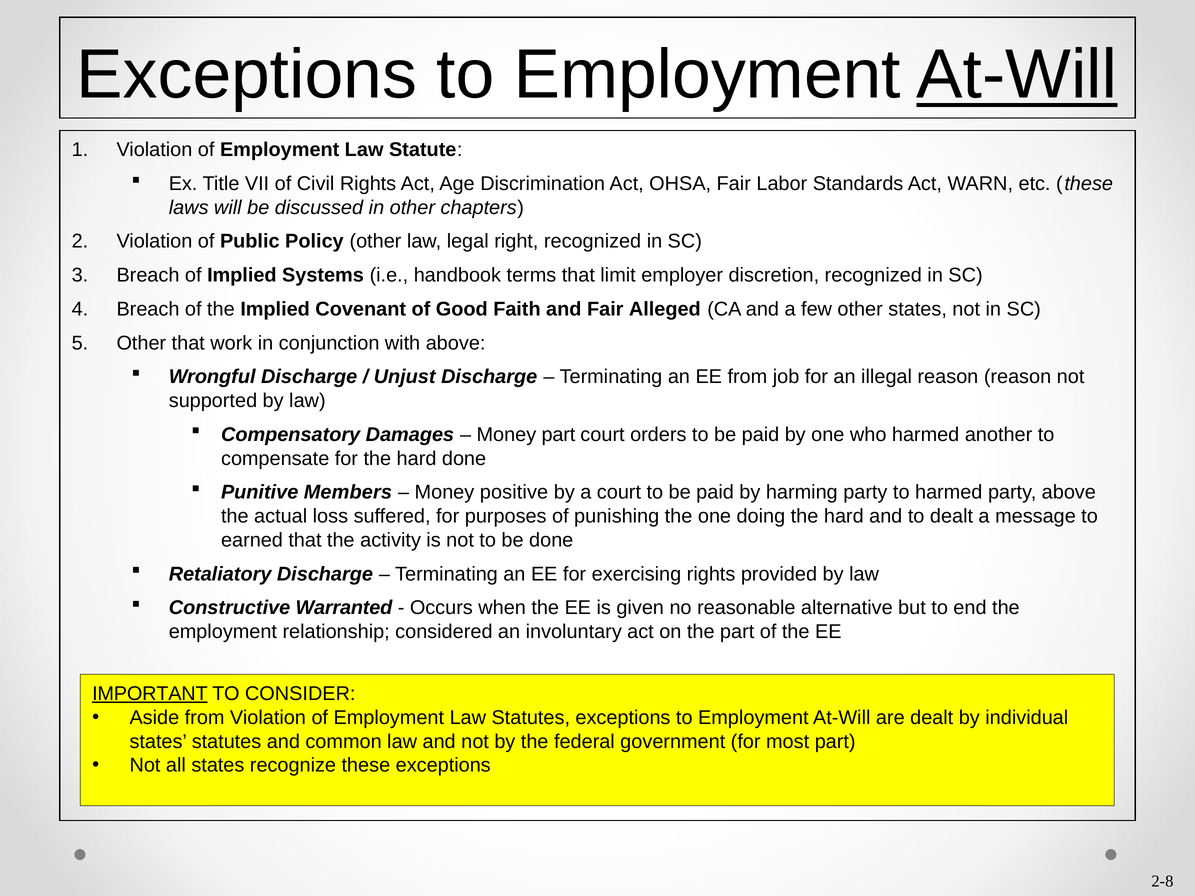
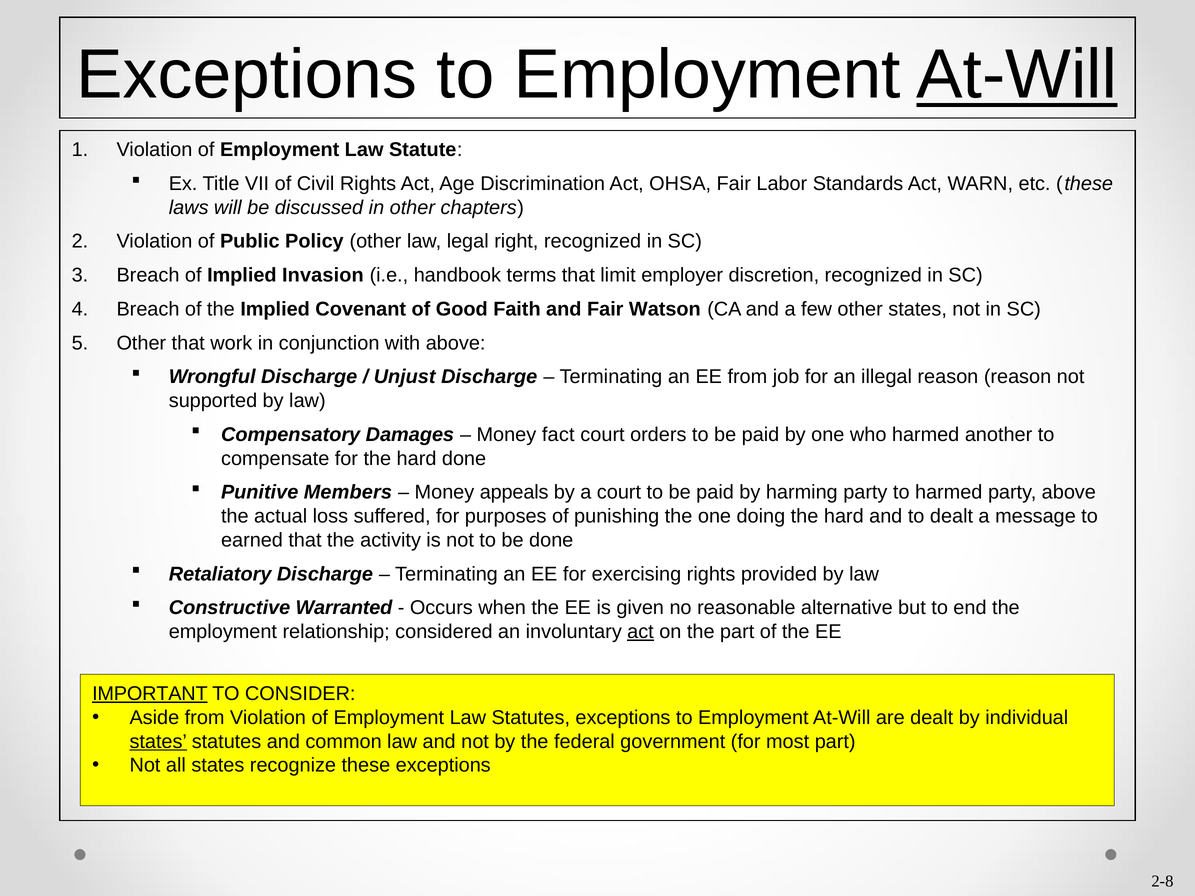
Systems: Systems -> Invasion (323, 275)
Alleged: Alleged -> Watson (665, 309)
Money part: part -> fact (558, 435)
positive: positive -> appeals (514, 493)
act underline: none -> present (640, 632)
states underline: none -> present (158, 742)
